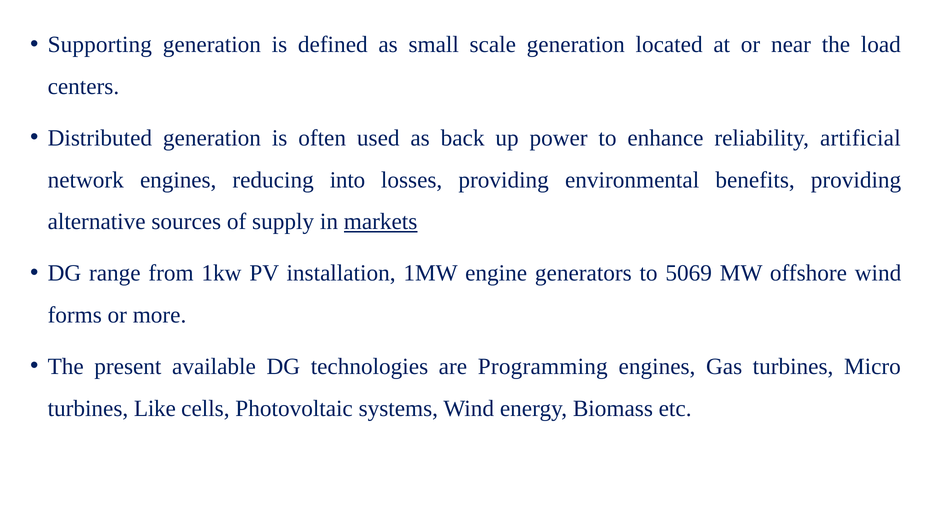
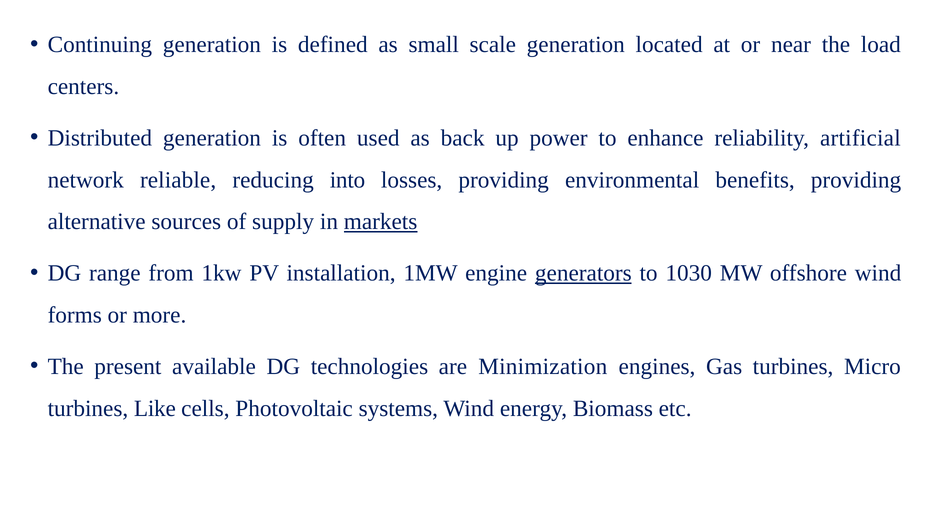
Supporting: Supporting -> Continuing (100, 45)
network engines: engines -> reliable (178, 180)
generators underline: none -> present (583, 273)
5069: 5069 -> 1030 (689, 273)
Programming: Programming -> Minimization (543, 367)
